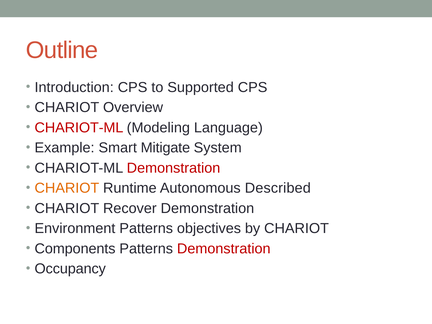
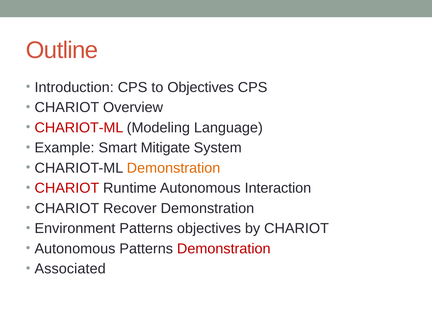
to Supported: Supported -> Objectives (201, 87)
Demonstration colour: red -> orange (174, 168)
CHARIOT colour: orange -> red (67, 188)
Described: Described -> Interaction (278, 188)
Components: Components -> Autonomous (75, 249)
Occupancy: Occupancy -> Associated (70, 269)
